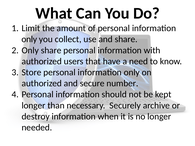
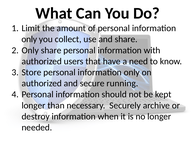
number: number -> running (122, 83)
